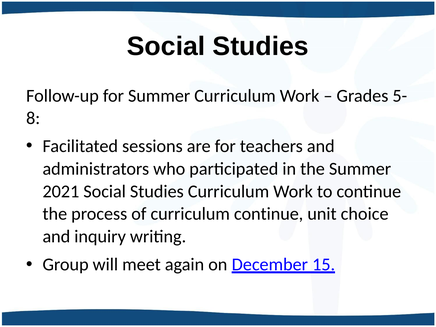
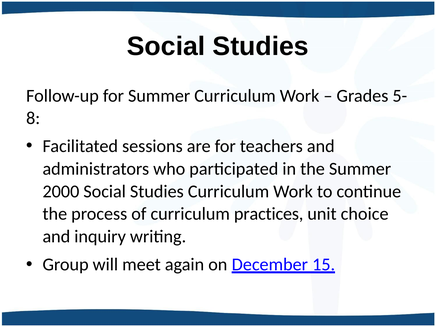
2021: 2021 -> 2000 (61, 191)
curriculum continue: continue -> practices (269, 214)
